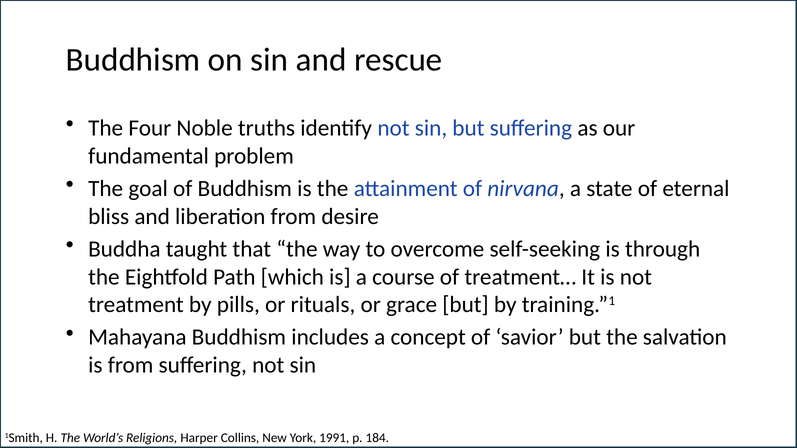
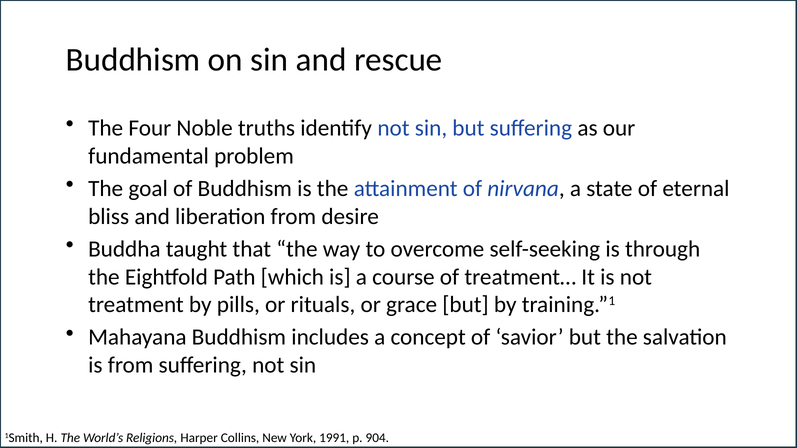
184: 184 -> 904 (377, 438)
